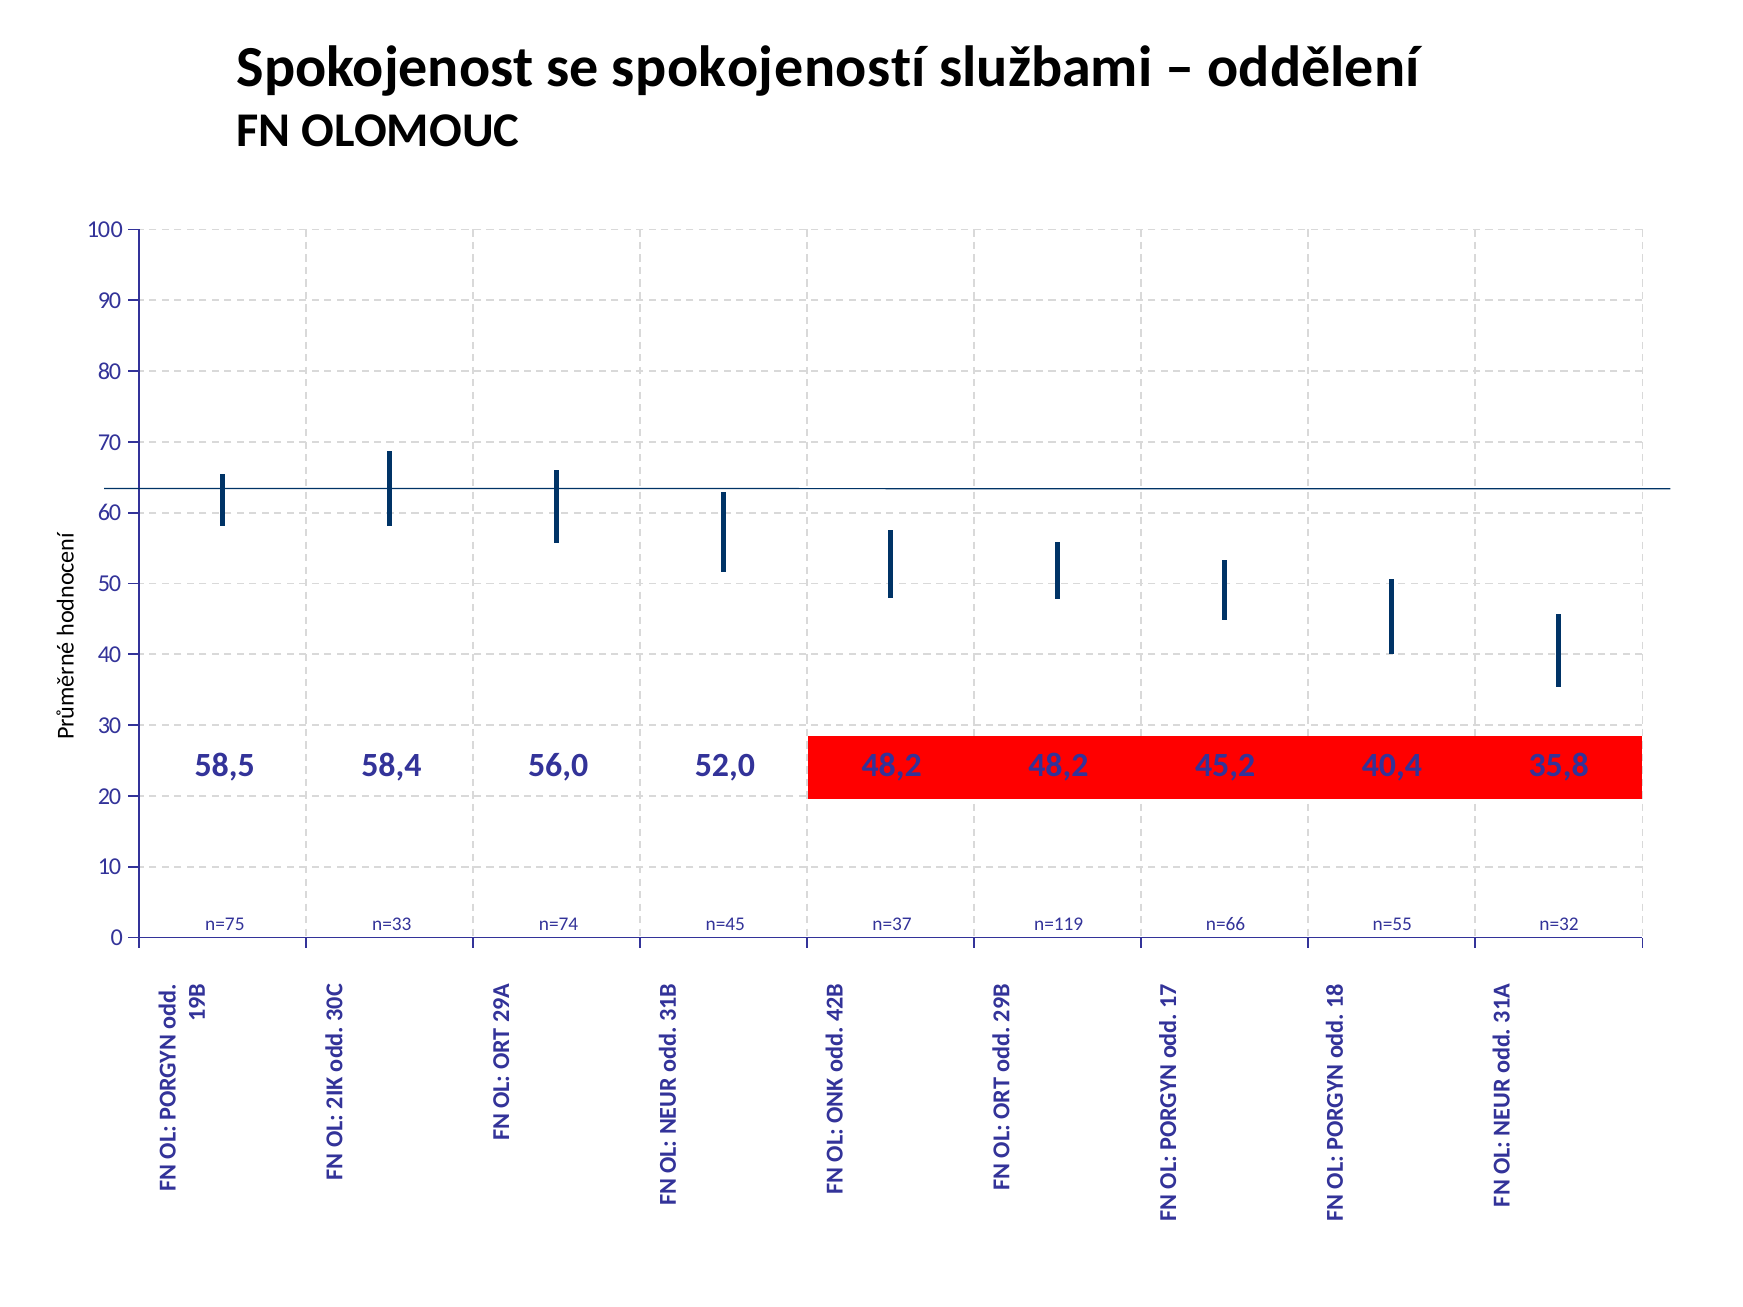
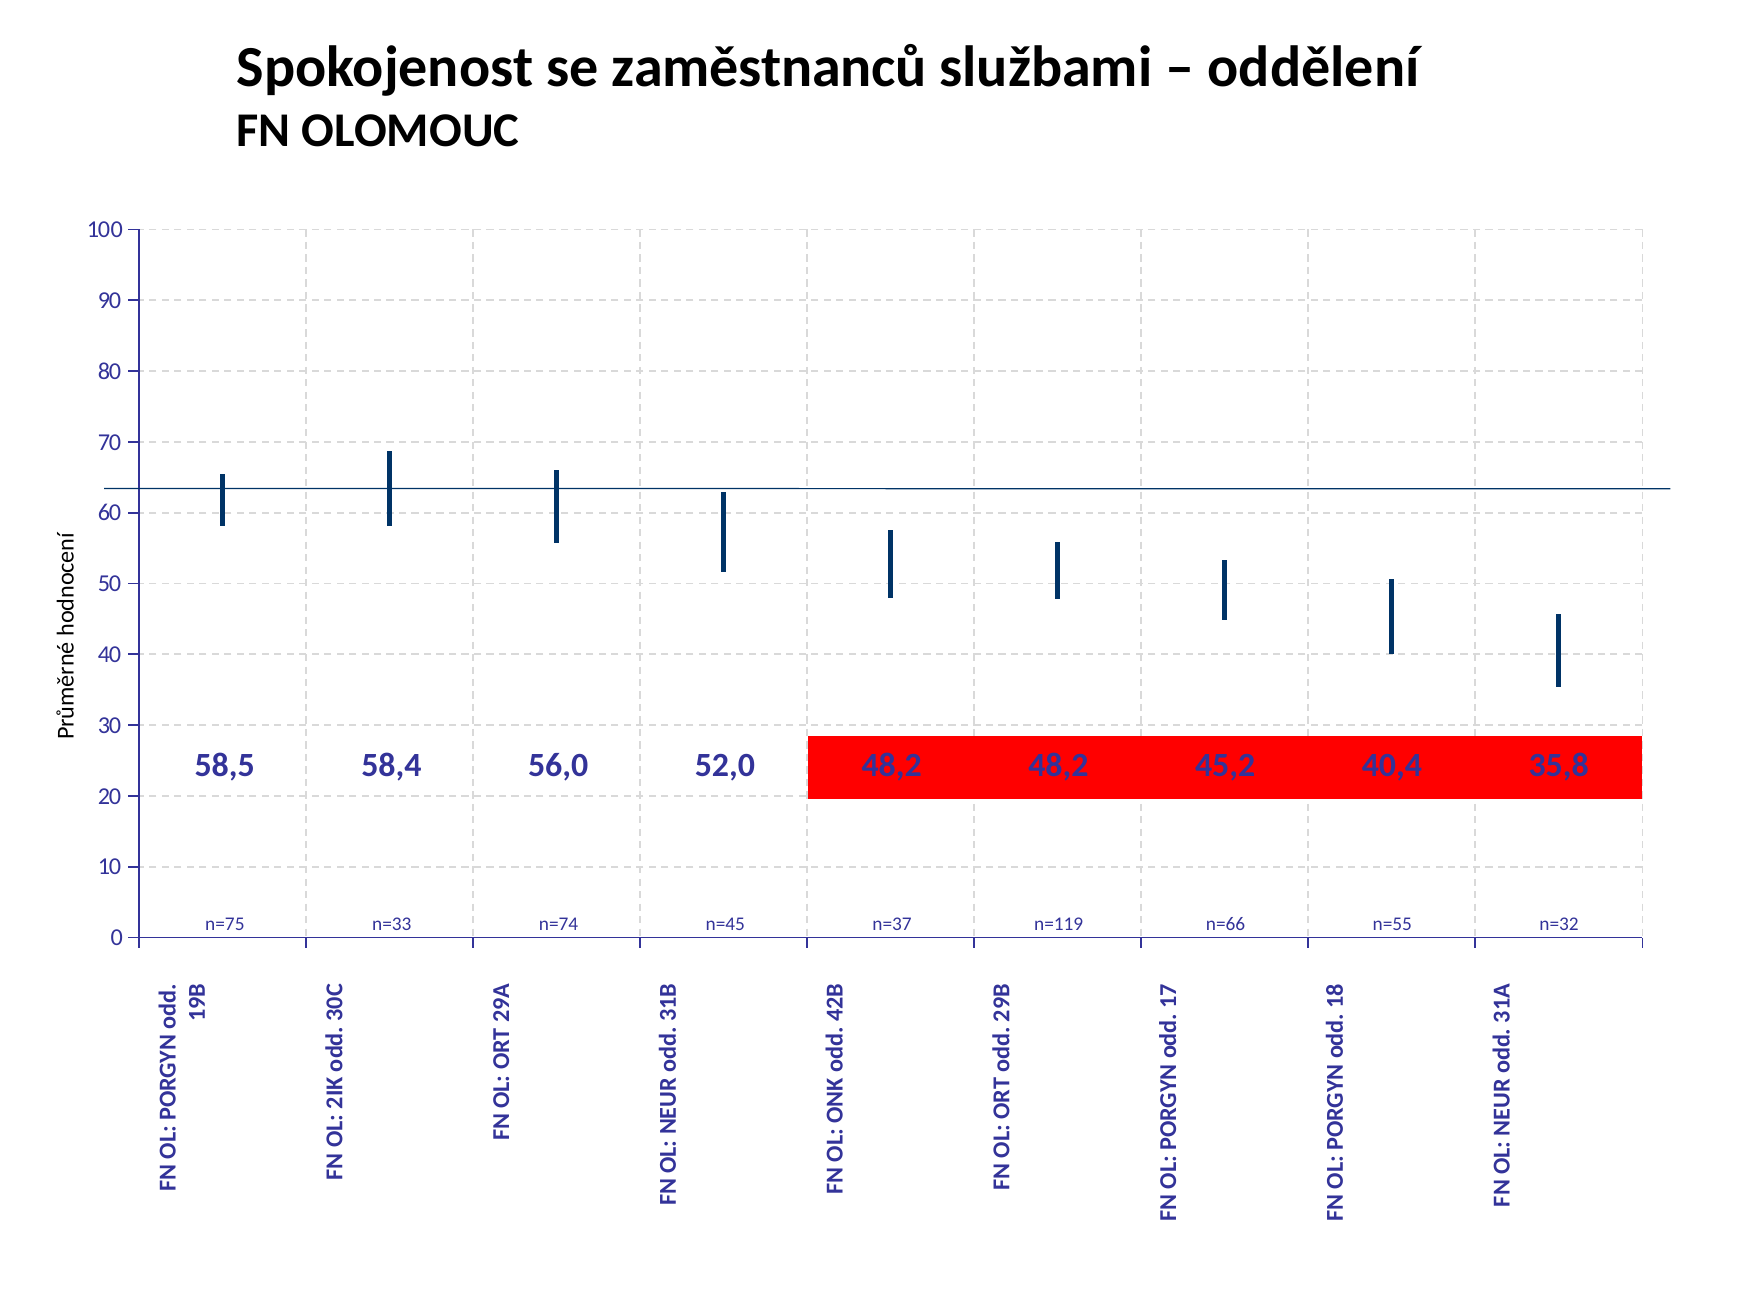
spokojeností: spokojeností -> zaměstnanců (769, 67)
